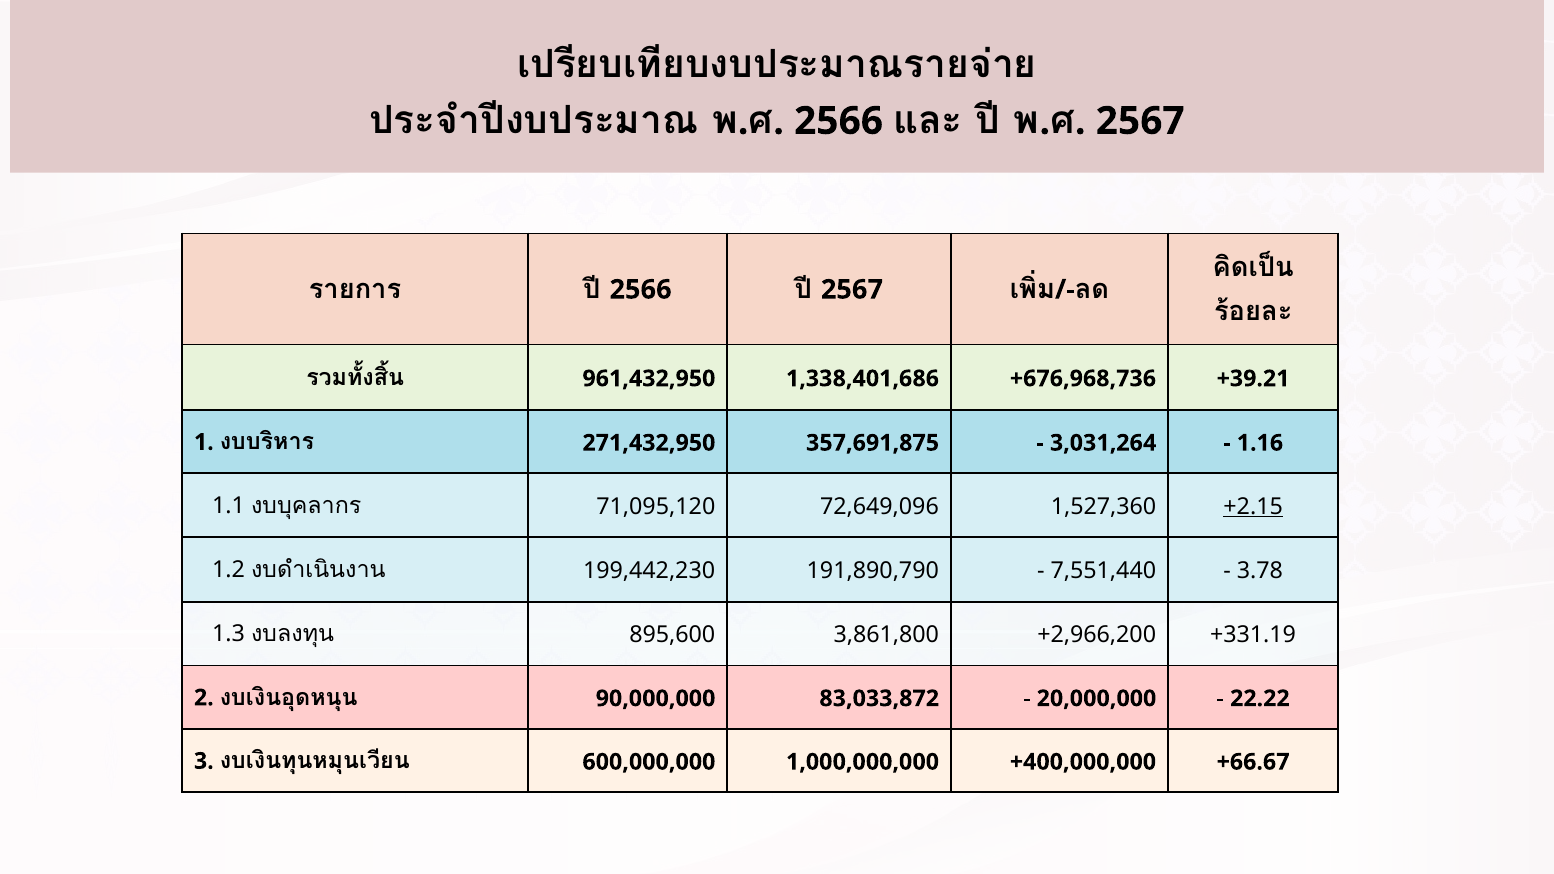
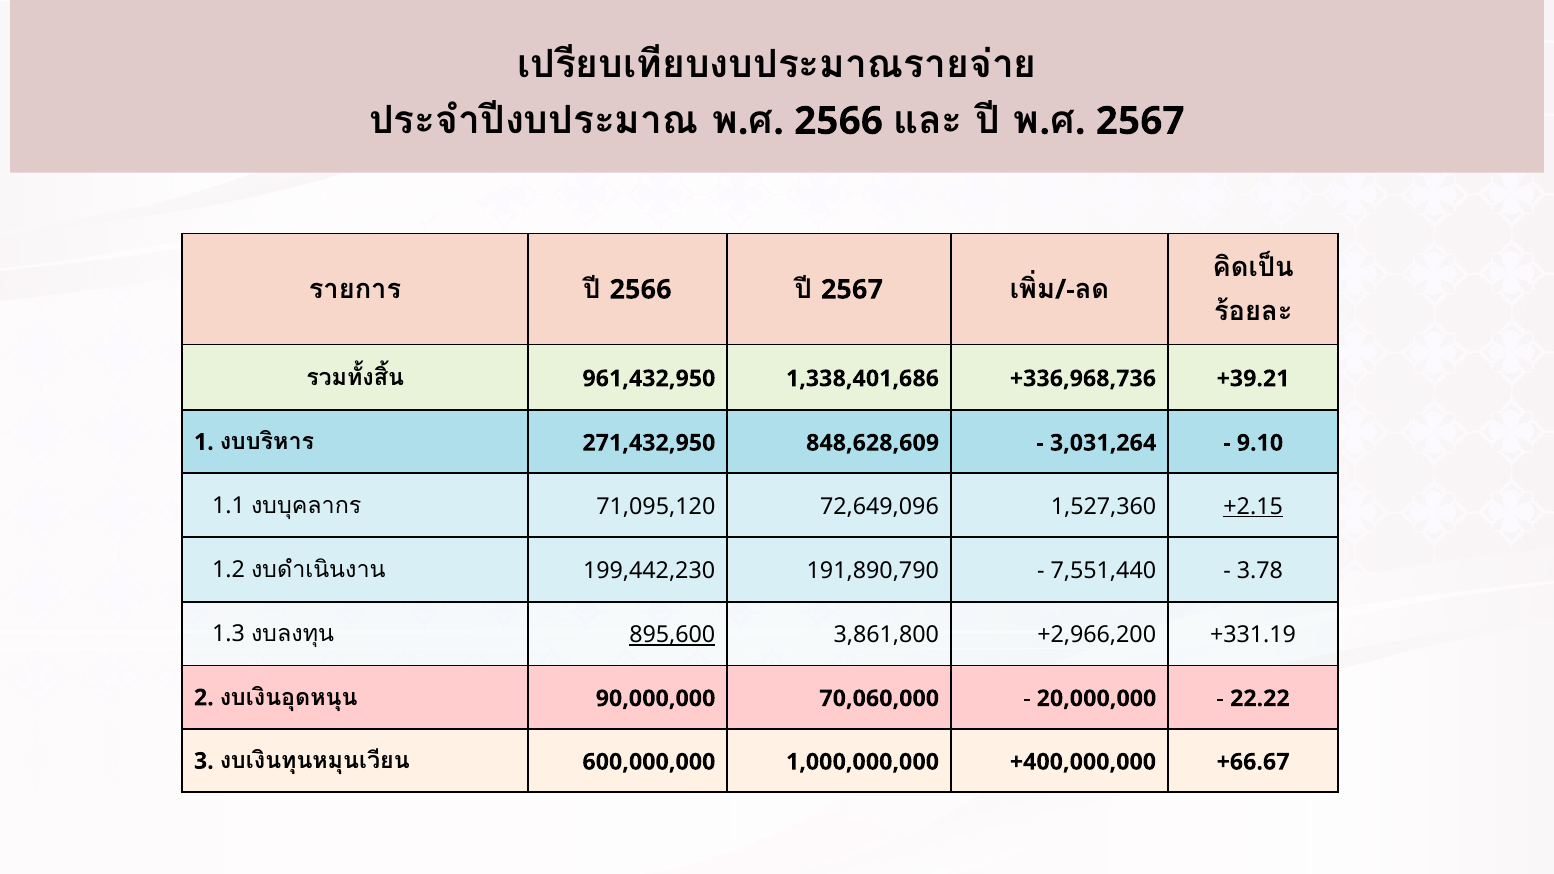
+676,968,736: +676,968,736 -> +336,968,736 (1083, 379)
357,691,875: 357,691,875 -> 848,628,609 (873, 443)
1.16: 1.16 -> 9.10 (1260, 443)
895,600 underline: none -> present (672, 635)
83,033,872: 83,033,872 -> 70,060,000 (879, 699)
